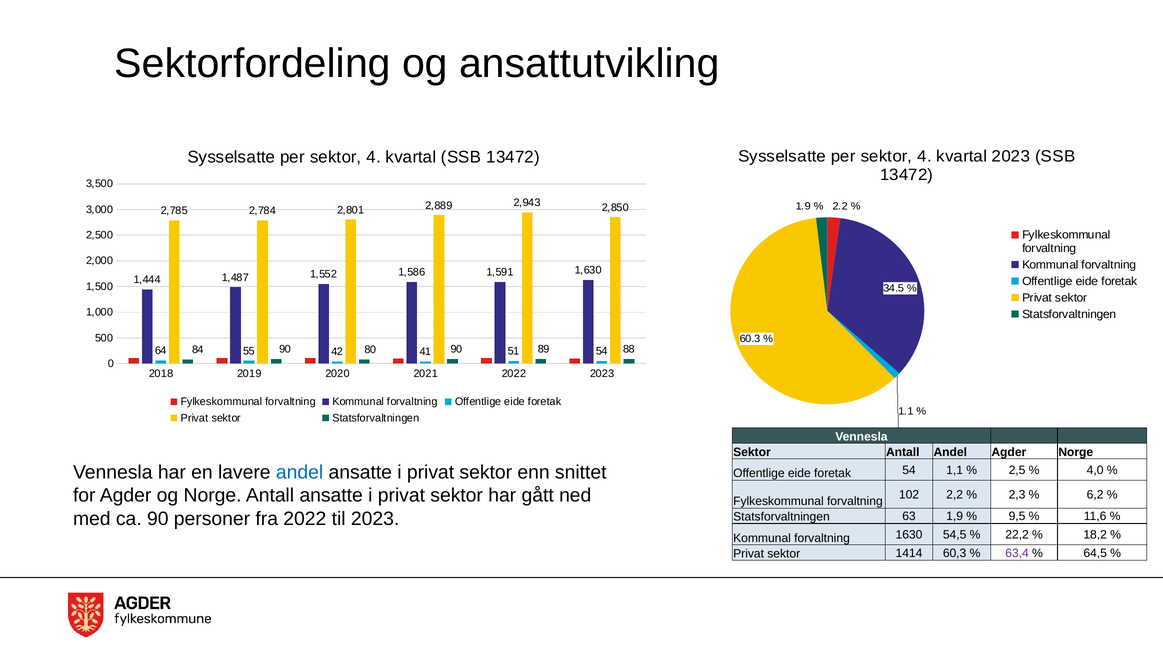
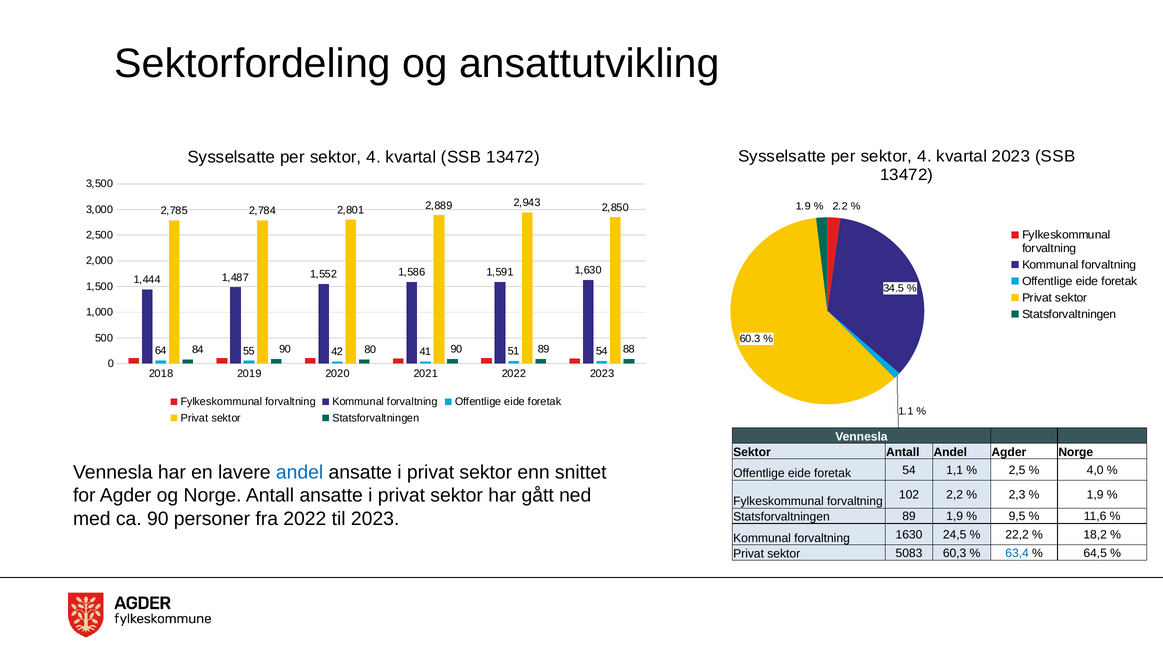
6,2: 6,2 -> 1,9 (1095, 495)
Statsforvaltningen 63: 63 -> 89 (909, 516)
54,5: 54,5 -> 24,5 (955, 535)
1414: 1414 -> 5083 (909, 553)
63,4 colour: purple -> blue (1017, 553)
